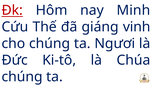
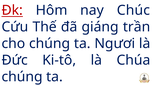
Minh: Minh -> Chúc (133, 10)
vinh: vinh -> trần (137, 27)
